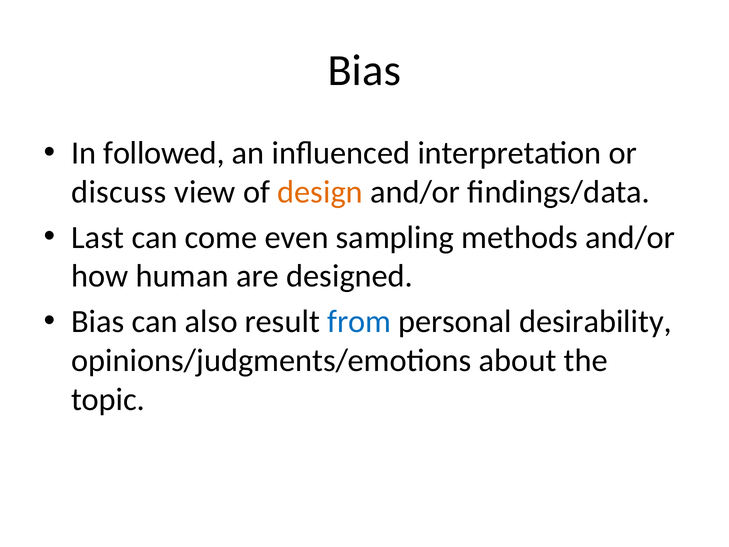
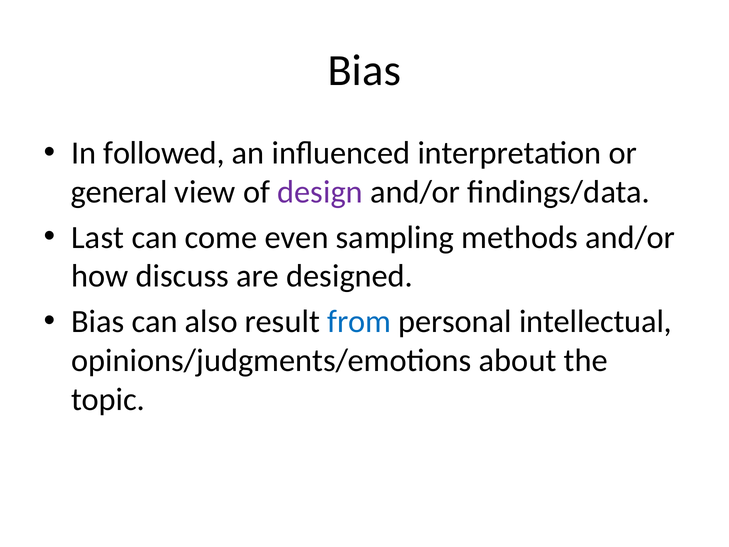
discuss: discuss -> general (119, 192)
design colour: orange -> purple (320, 192)
human: human -> discuss (182, 276)
desirability: desirability -> intellectual (596, 321)
